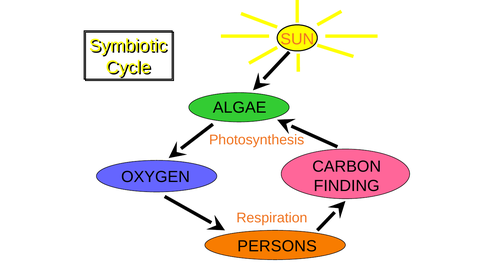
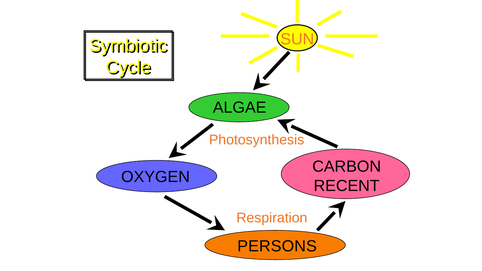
FINDING: FINDING -> RECENT (347, 186)
